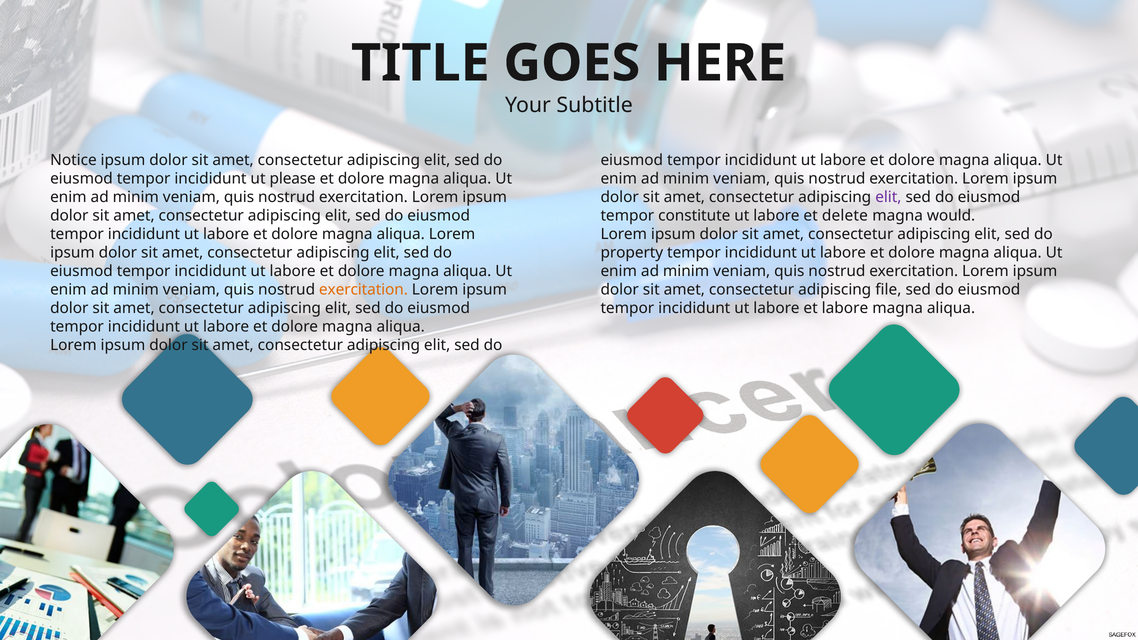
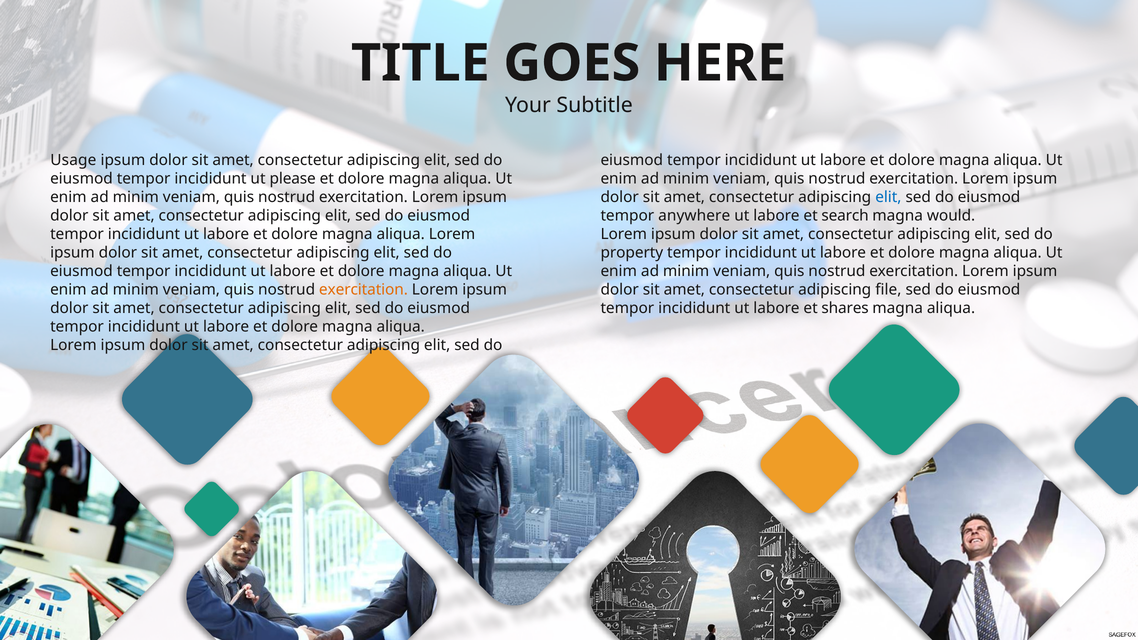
Notice: Notice -> Usage (73, 160)
elit colour: purple -> blue (888, 197)
constitute: constitute -> anywhere (694, 216)
delete: delete -> search (845, 216)
et labore: labore -> shares (845, 308)
